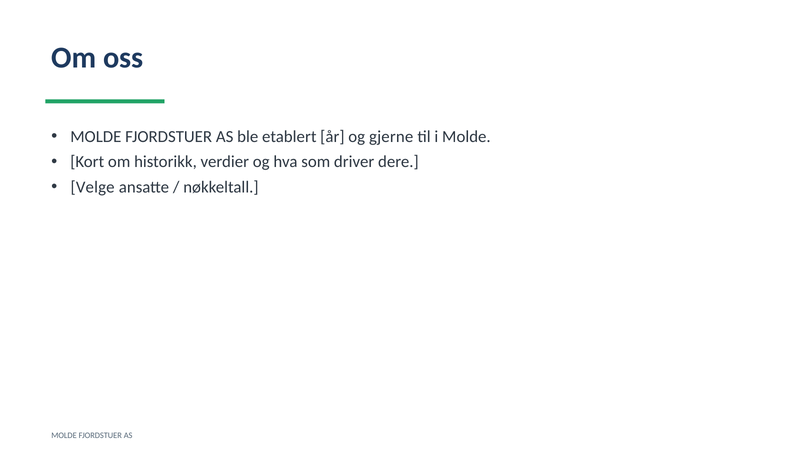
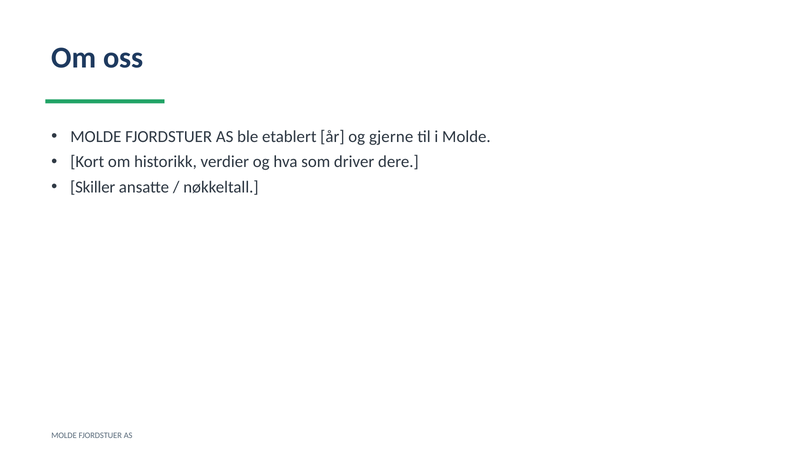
Velge: Velge -> Skiller (93, 187)
